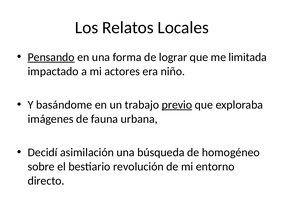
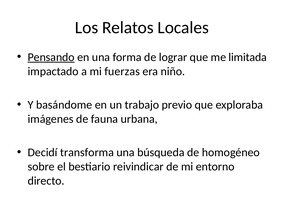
actores: actores -> fuerzas (122, 71)
previo underline: present -> none (177, 105)
asimilación: asimilación -> transforma (87, 152)
revolución: revolución -> reivindicar (138, 167)
